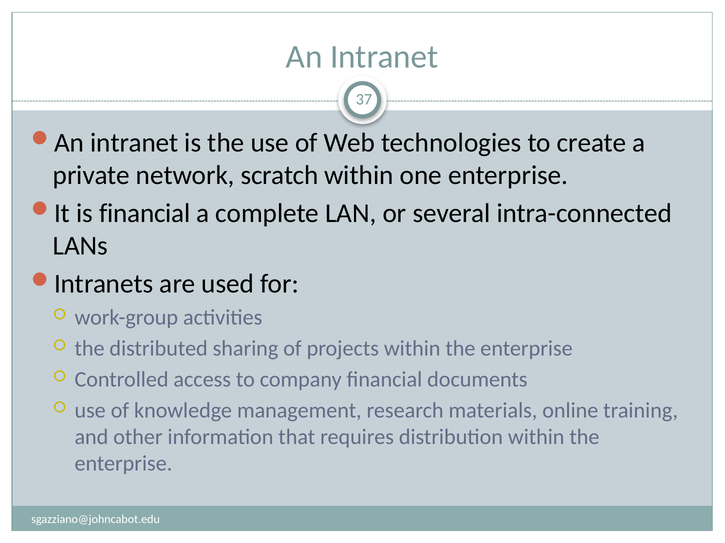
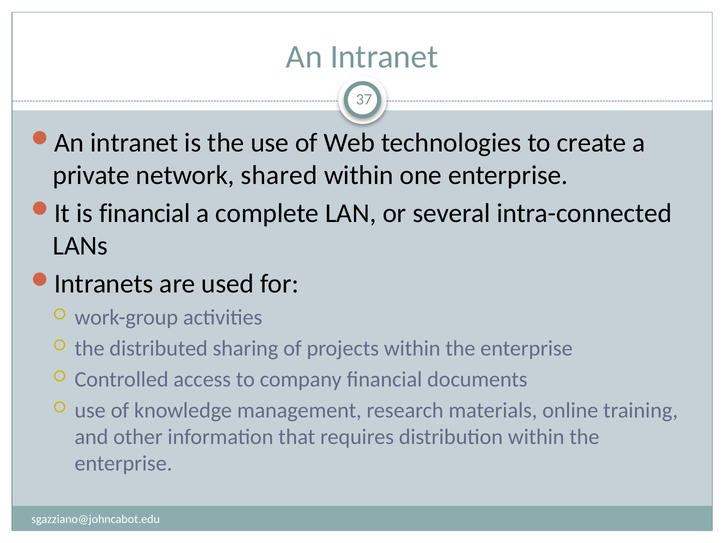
scratch: scratch -> shared (279, 176)
